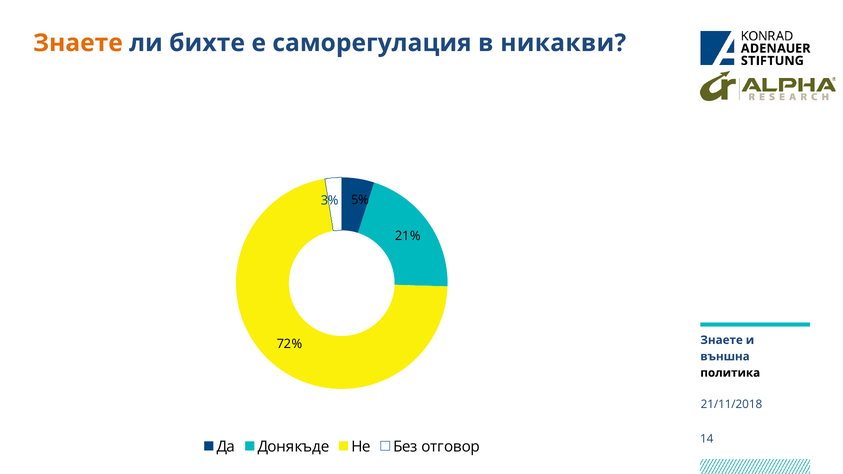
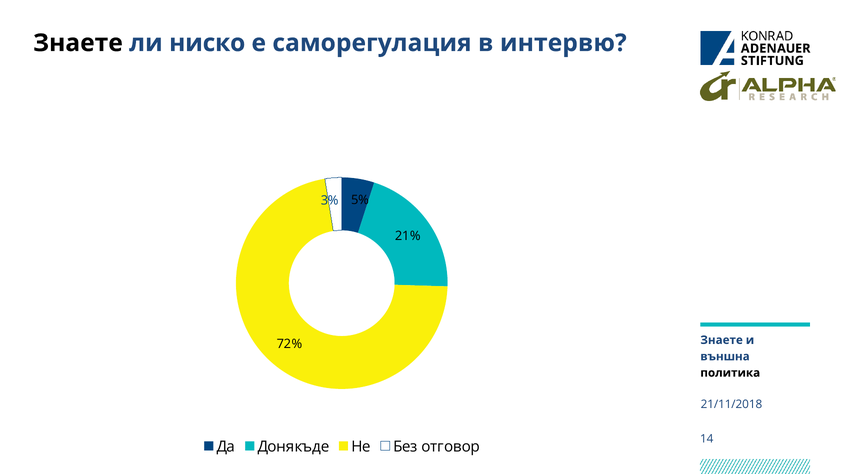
Знаете colour: orange -> black (78, 43)
бихте: бихте -> ниско (207, 43)
никакви: никакви -> интервю (563, 43)
